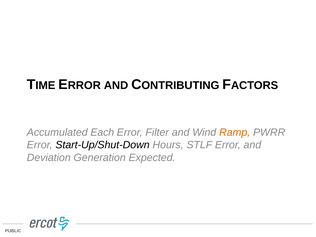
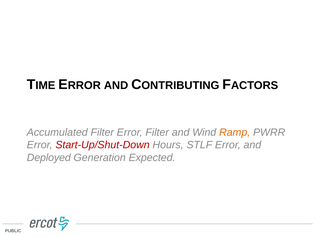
Accumulated Each: Each -> Filter (102, 132)
Start-Up/Shut-Down colour: black -> red (103, 145)
Deviation: Deviation -> Deployed (49, 158)
